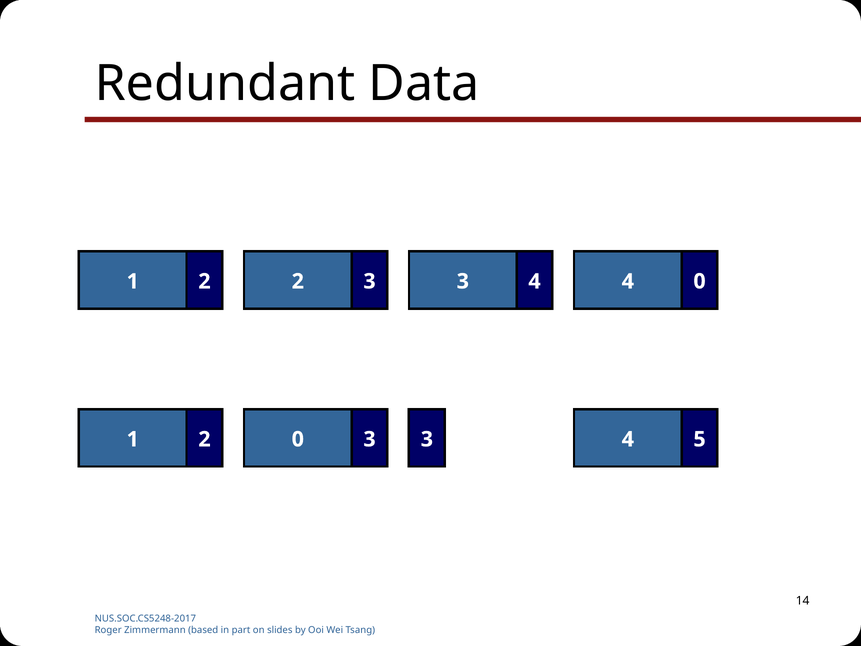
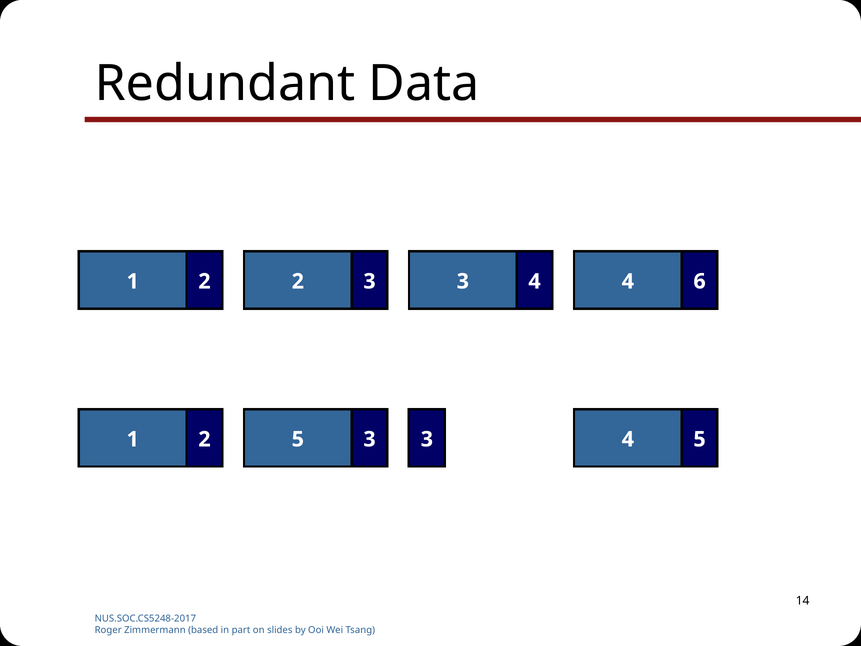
4 0: 0 -> 6 (700, 281)
1 0: 0 -> 5 (298, 439)
